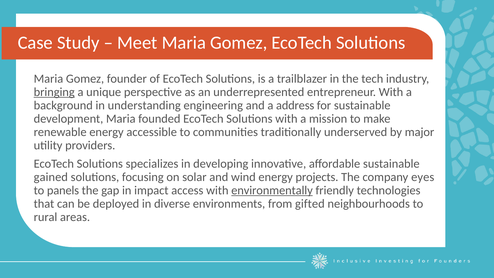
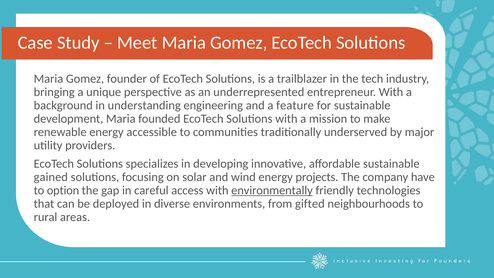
bringing underline: present -> none (54, 92)
address: address -> feature (295, 105)
eyes: eyes -> have (423, 177)
panels: panels -> option (63, 190)
impact: impact -> careful (151, 190)
